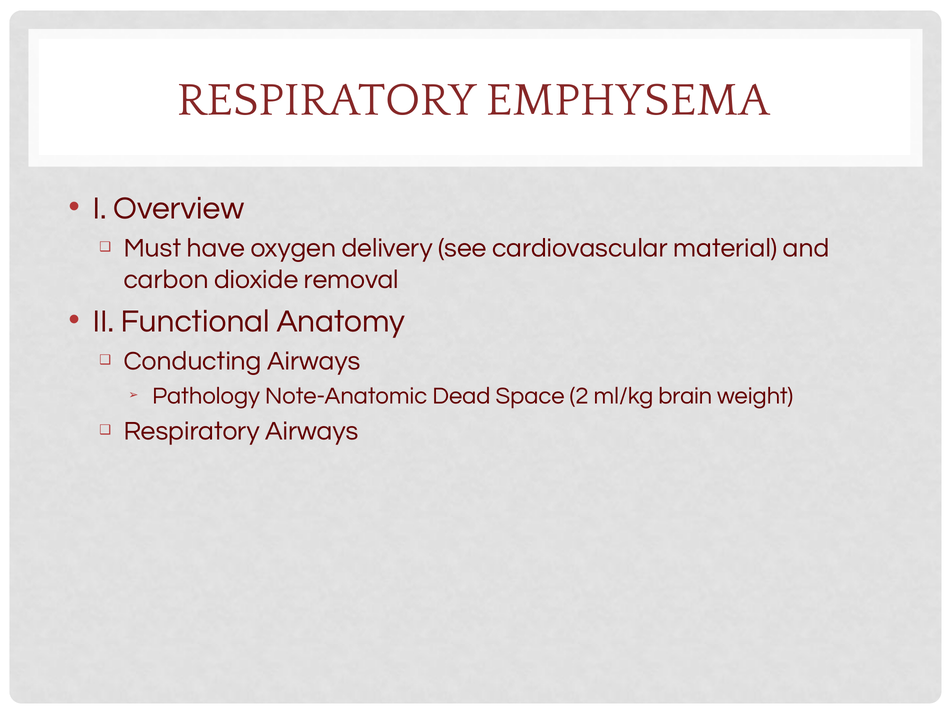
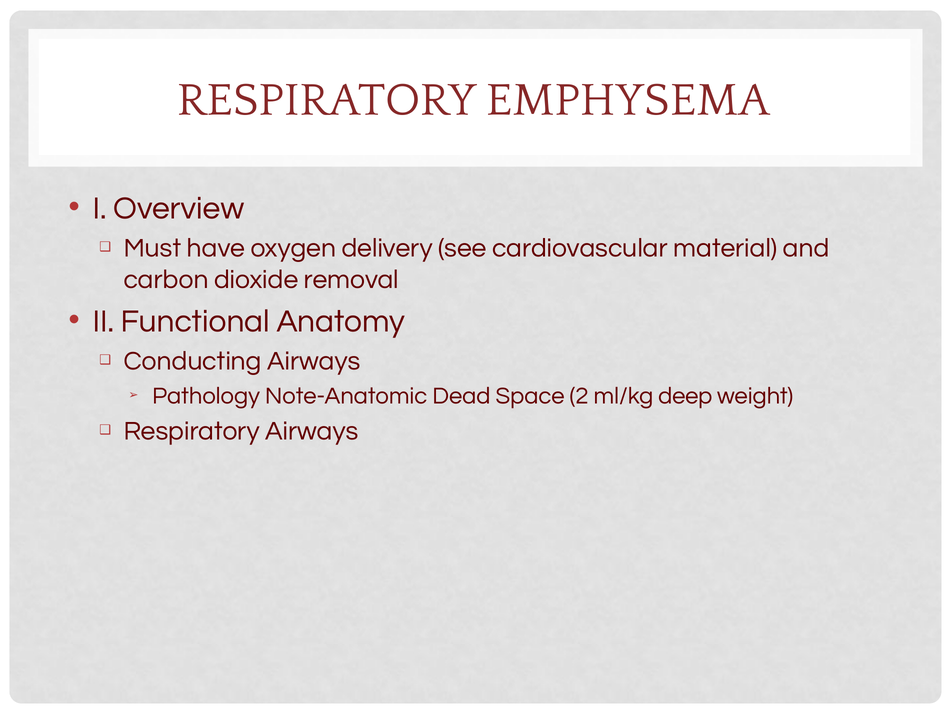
brain: brain -> deep (685, 396)
